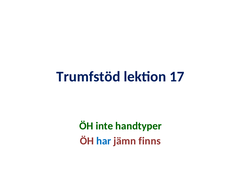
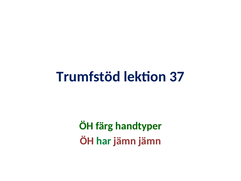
17: 17 -> 37 (177, 77)
inte: inte -> färg (104, 126)
har colour: blue -> green (104, 141)
jämn finns: finns -> jämn (150, 141)
